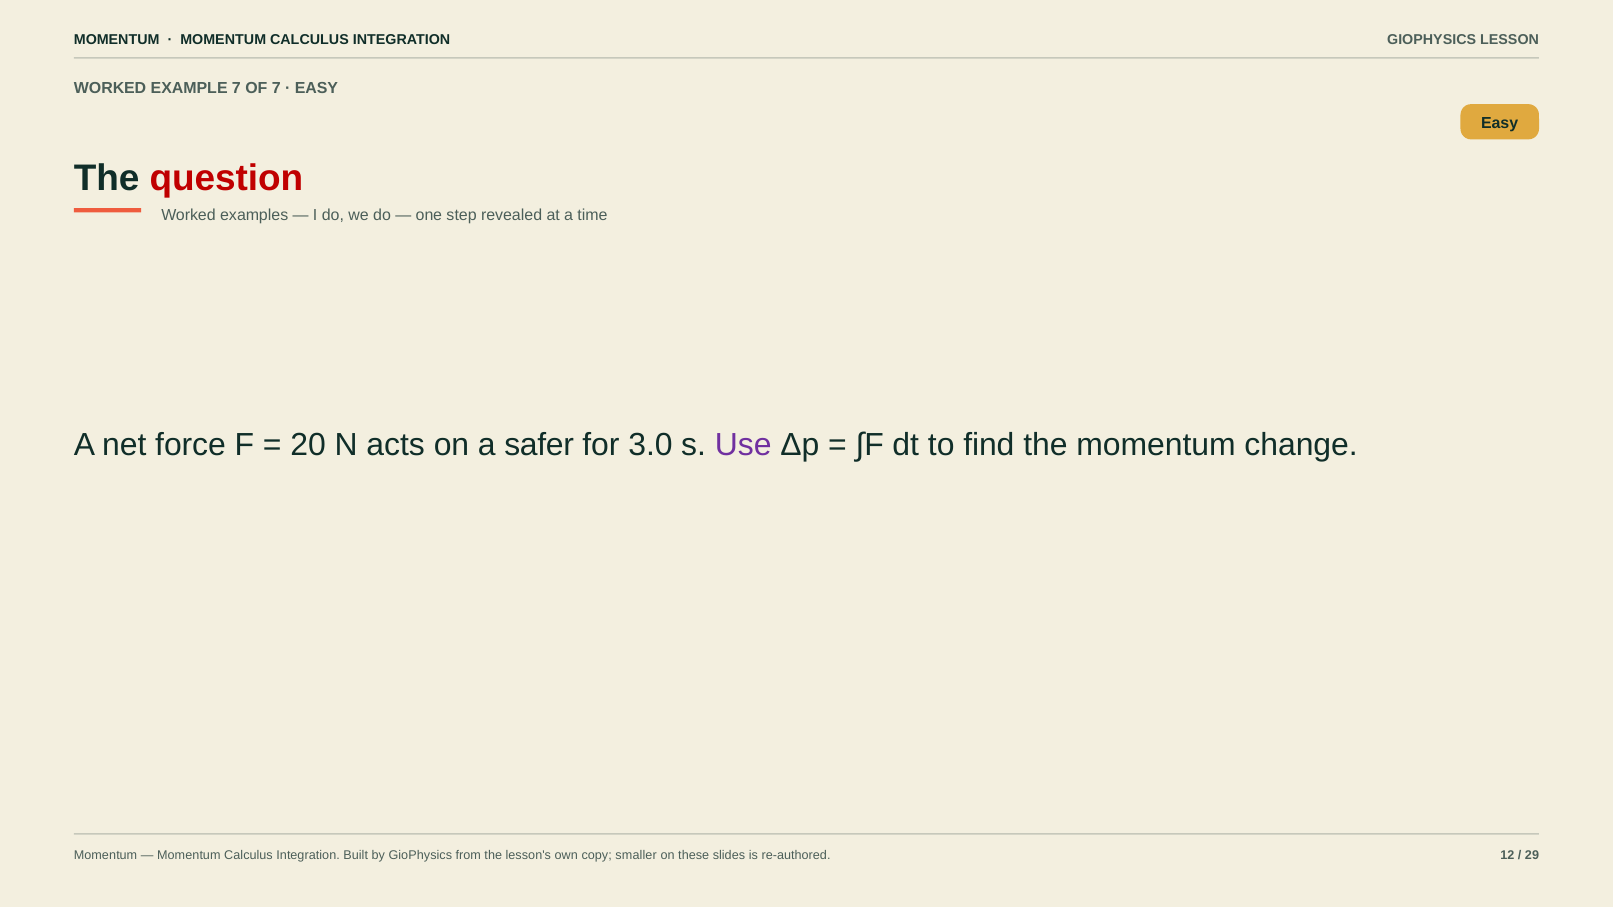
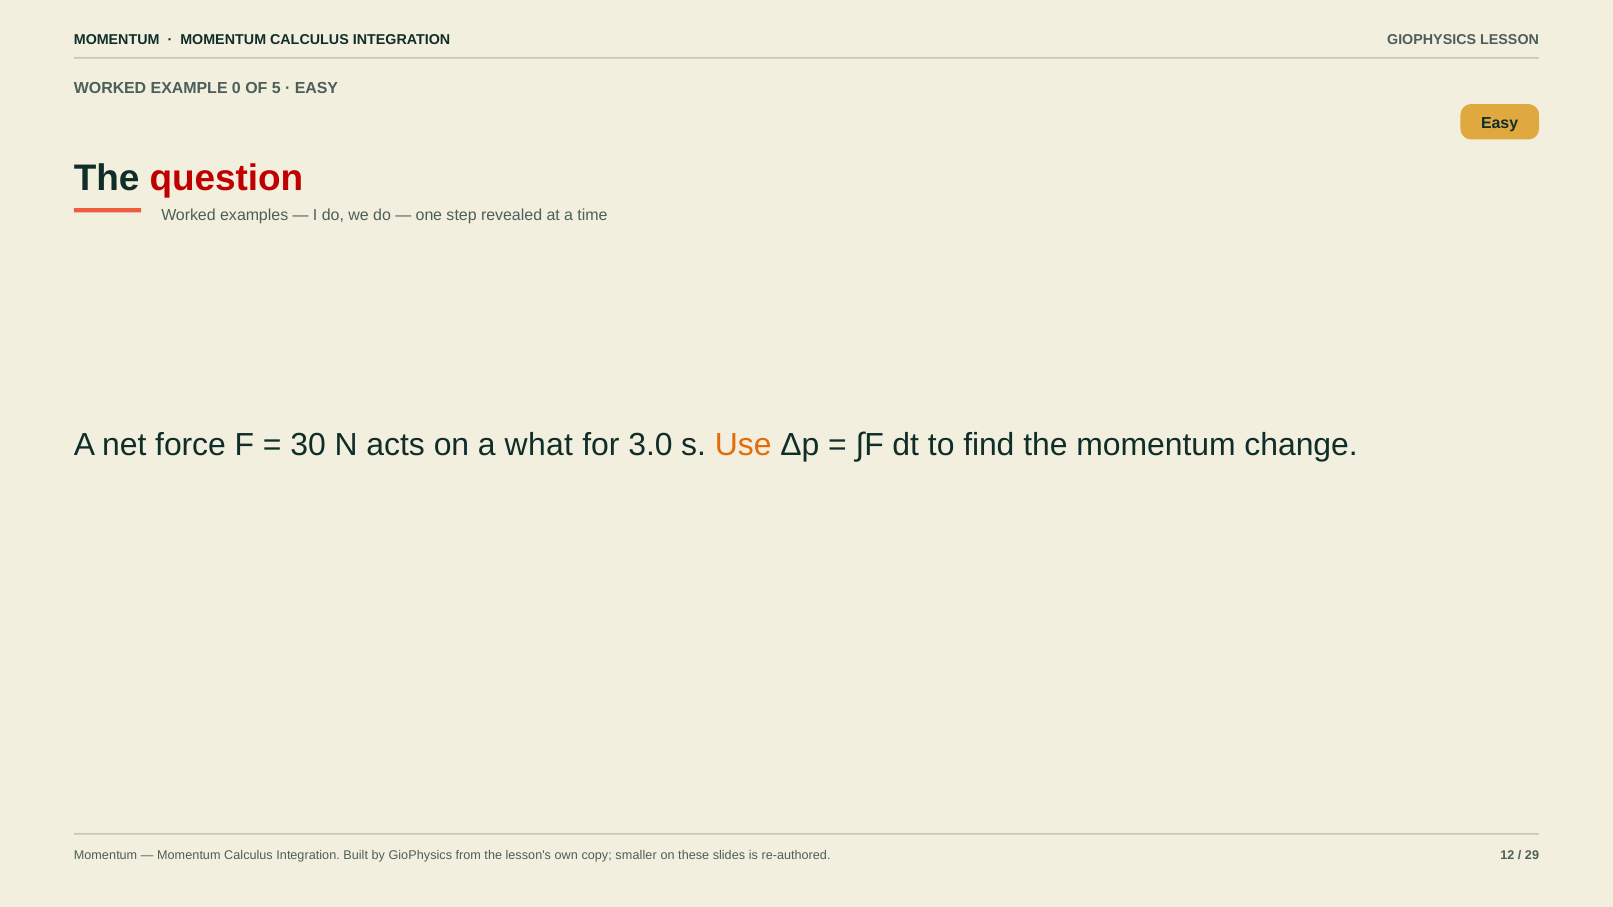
EXAMPLE 7: 7 -> 0 (236, 88)
OF 7: 7 -> 5 (276, 88)
20: 20 -> 30 (308, 445)
safer: safer -> what (539, 445)
Use colour: purple -> orange (743, 445)
